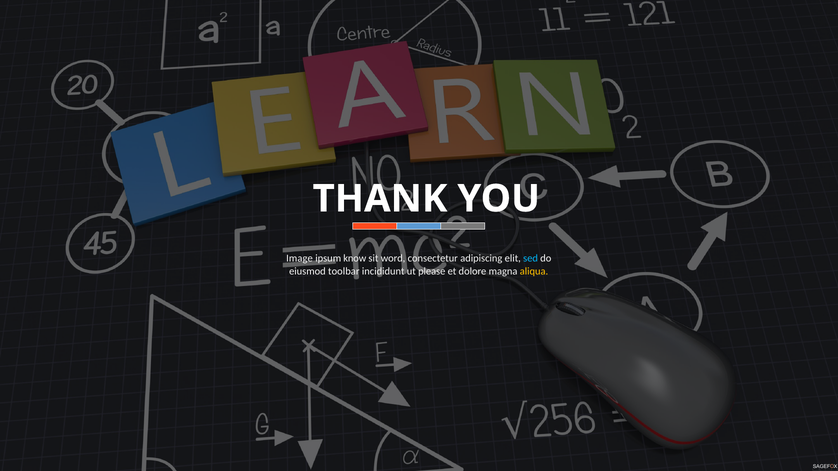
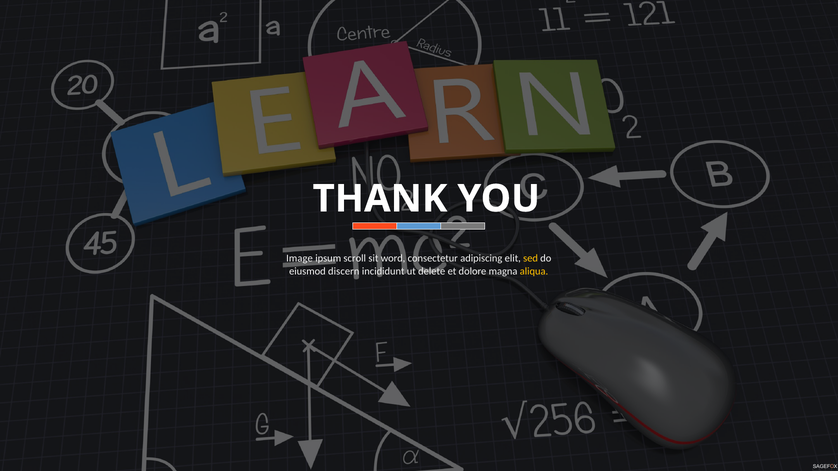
know: know -> scroll (355, 259)
sed colour: light blue -> yellow (531, 259)
toolbar: toolbar -> discern (344, 271)
please: please -> delete (432, 271)
